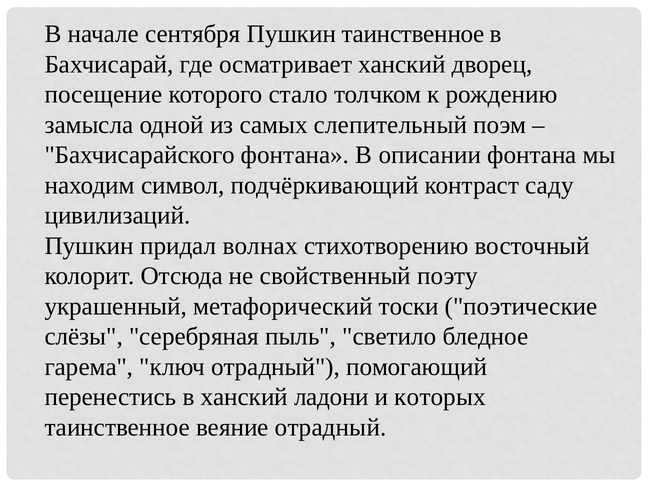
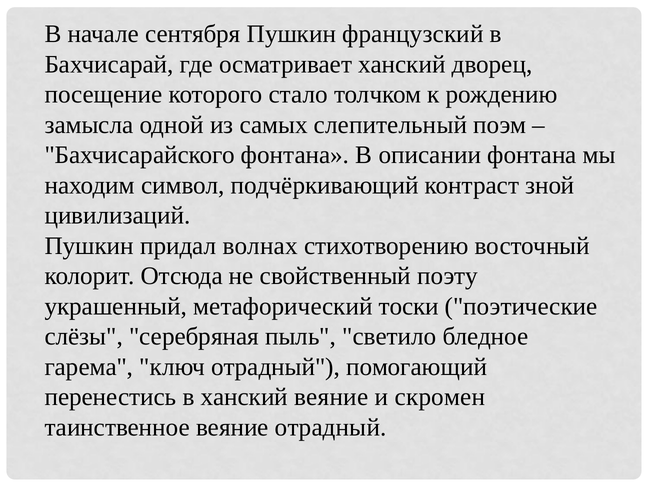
Пушкин таинственное: таинственное -> французский (413, 34)
саду: саду -> зной (550, 185)
ханский ладони: ладони -> веяние (331, 397)
которых: которых -> скромен (440, 397)
